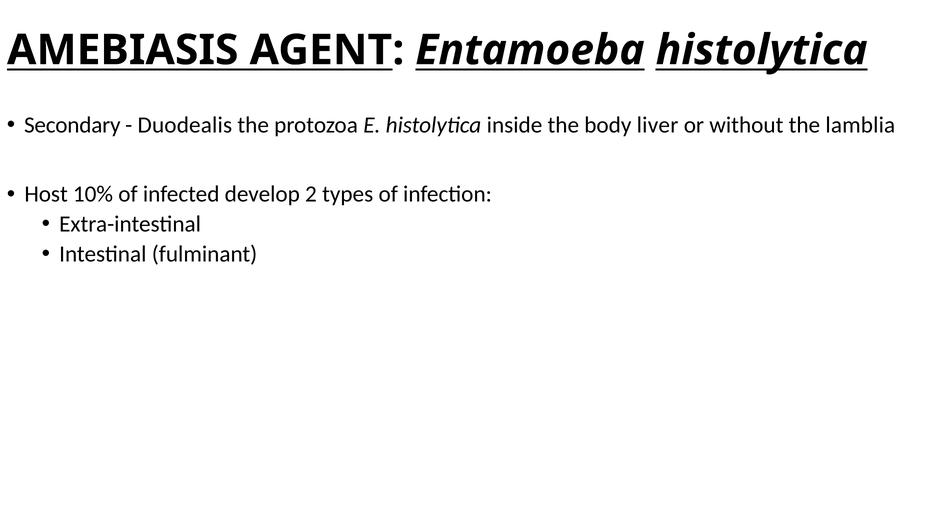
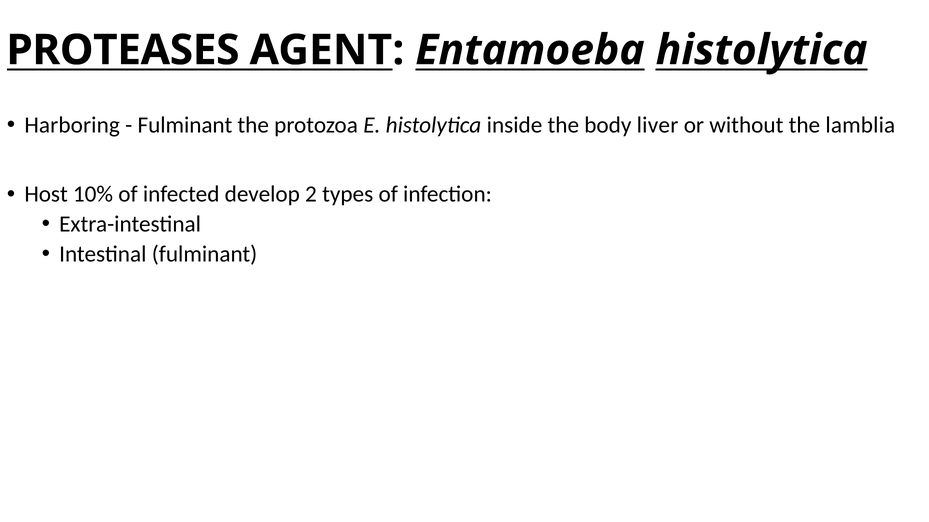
AMEBIASIS: AMEBIASIS -> PROTEASES (123, 50)
Secondary: Secondary -> Harboring (72, 125)
Duodealis: Duodealis -> Fulminant (185, 125)
